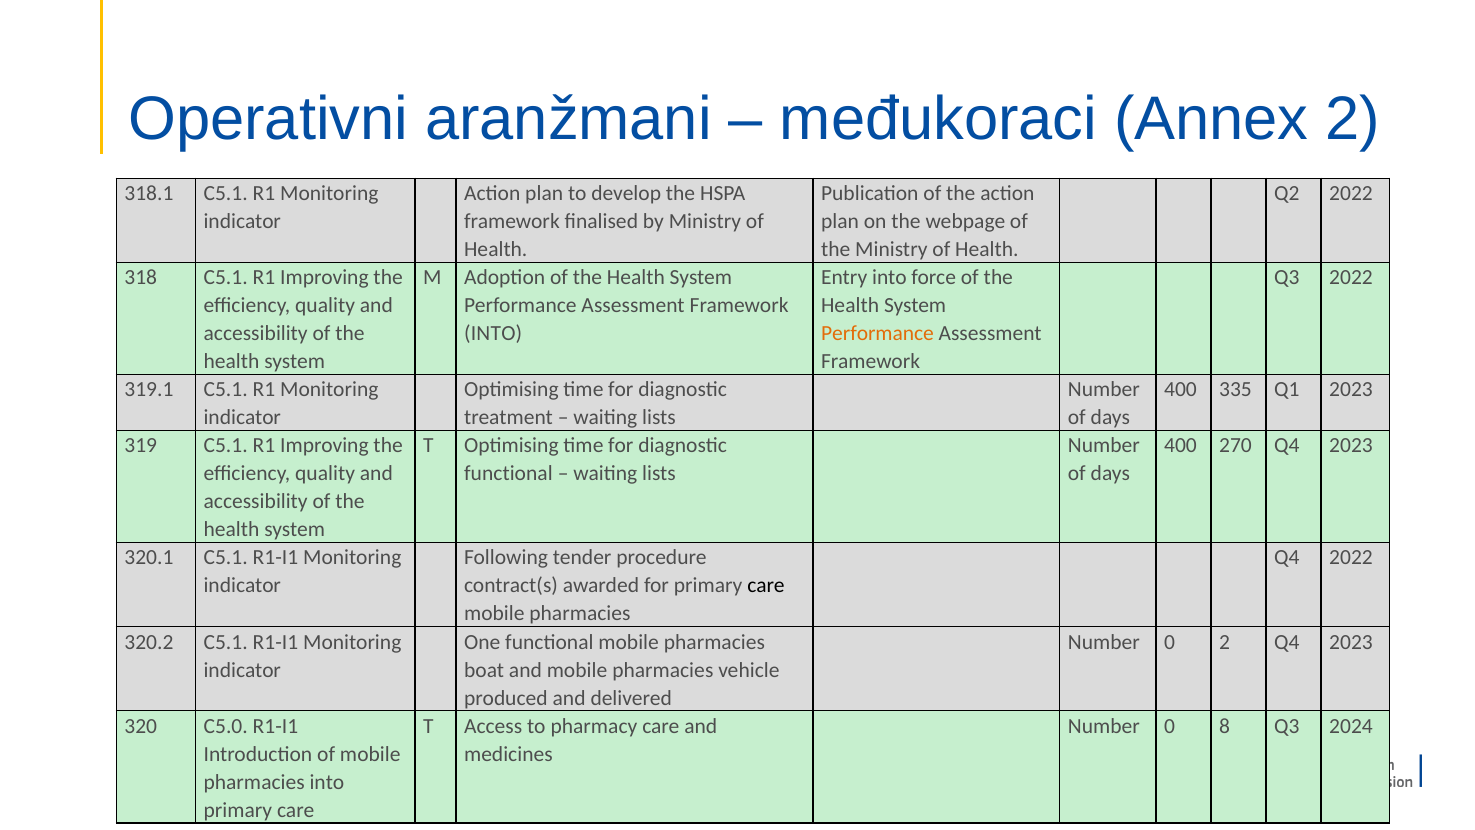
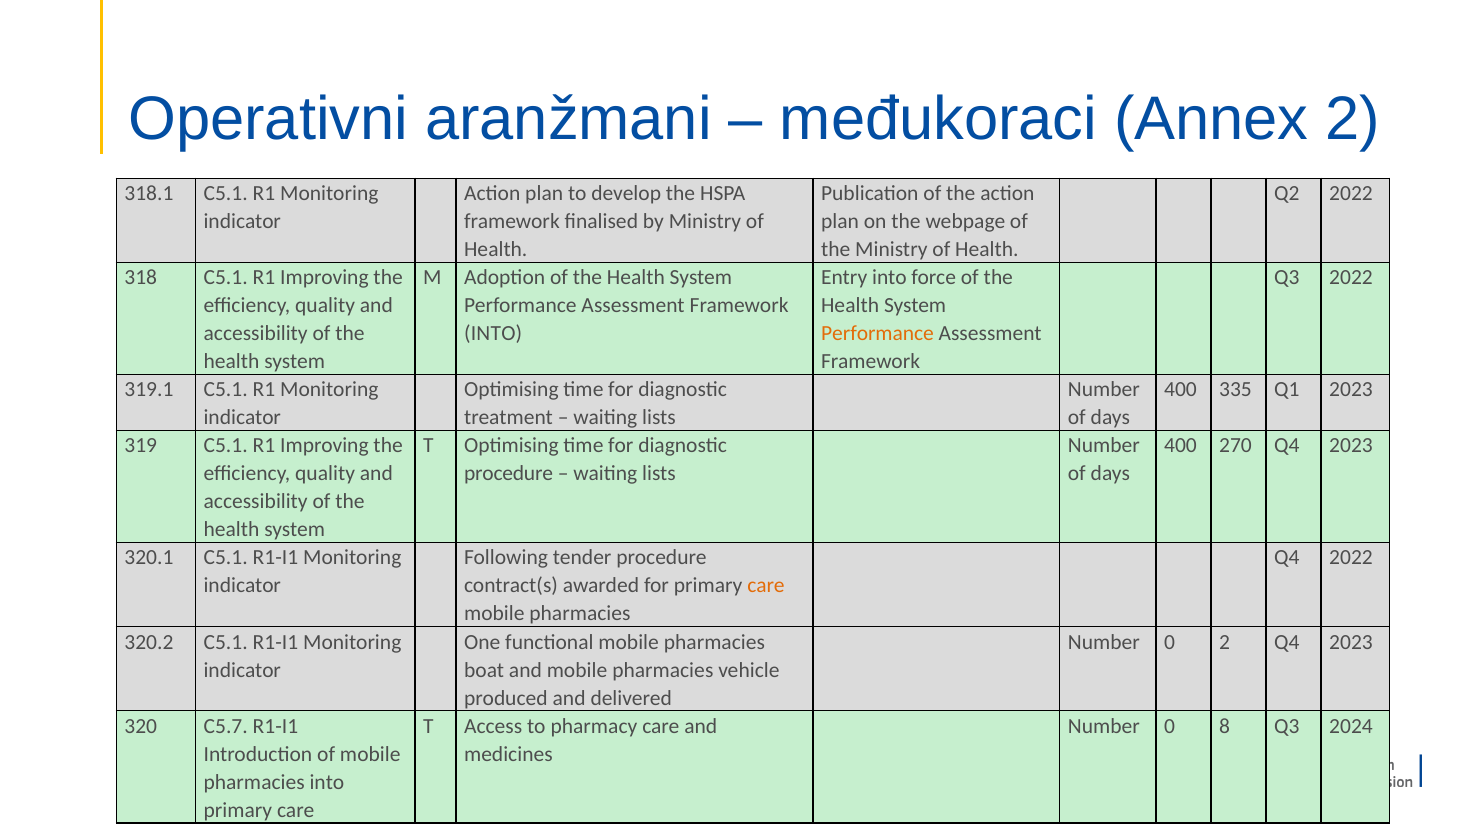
functional: functional -> procedure (509, 474)
care colour: black -> orange (766, 586)
C5.0: C5.0 -> C5.7 (226, 726)
